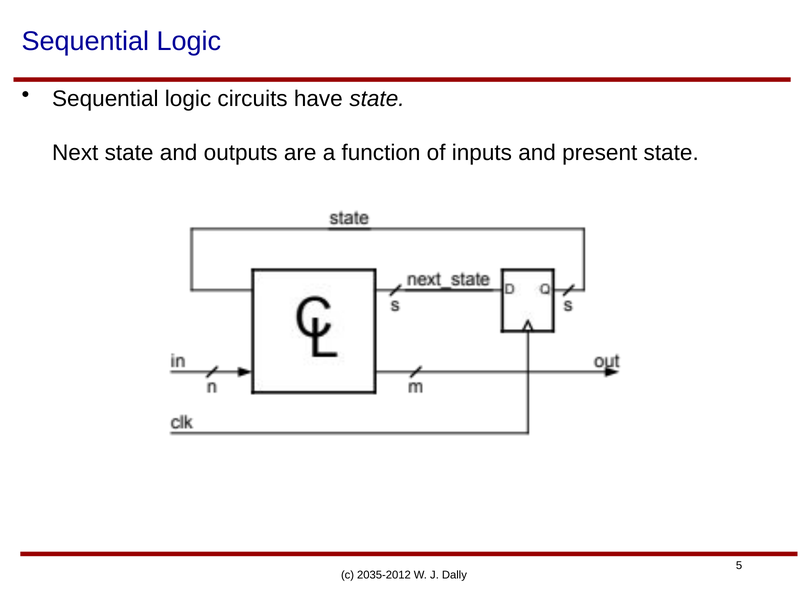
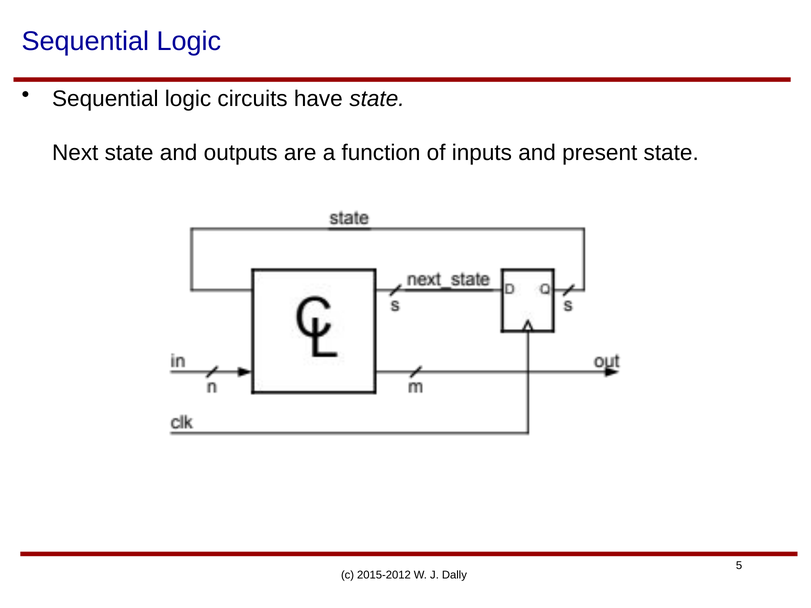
2035-2012: 2035-2012 -> 2015-2012 (384, 575)
